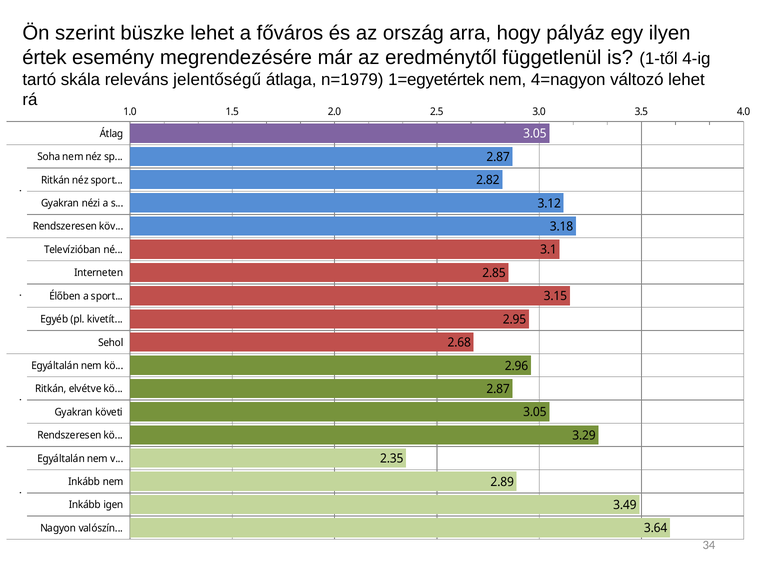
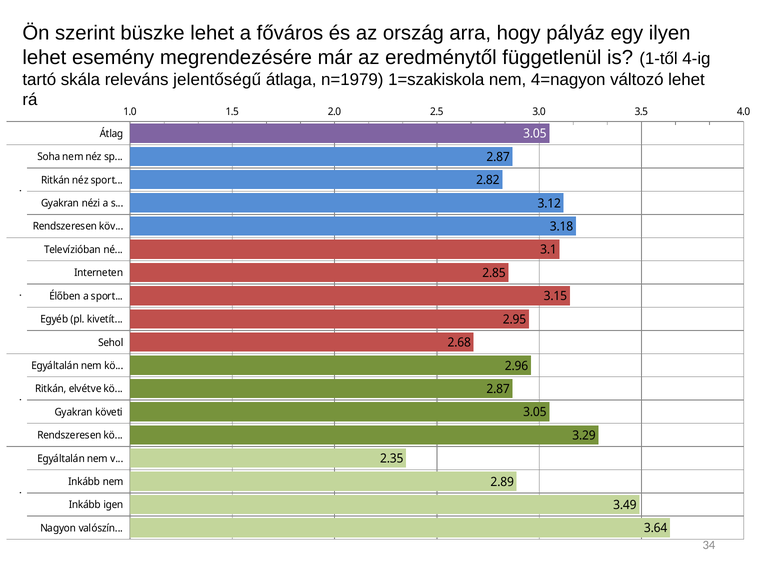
értek: értek -> lehet (44, 57)
1=egyetértek: 1=egyetértek -> 1=szakiskola (436, 79)
